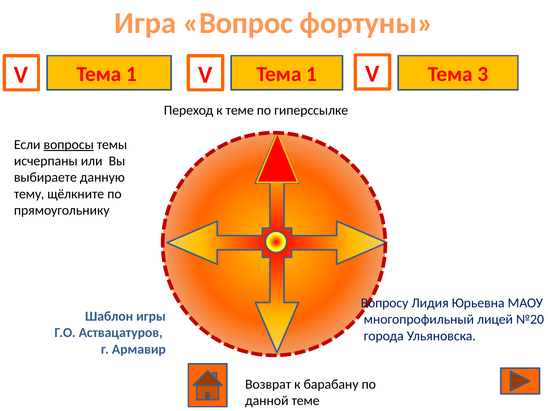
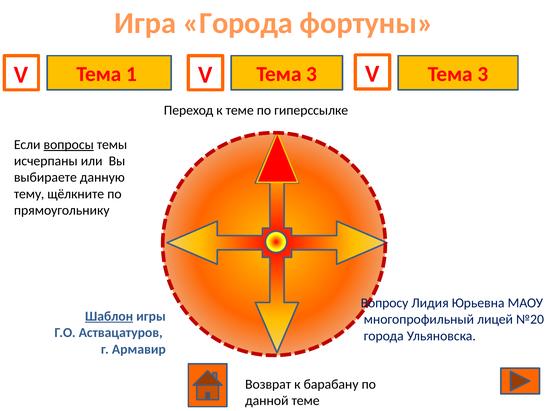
Игра Вопрос: Вопрос -> Города (238, 23)
1 Тема 1: 1 -> 3 (312, 74)
Шаблон underline: none -> present (109, 316)
